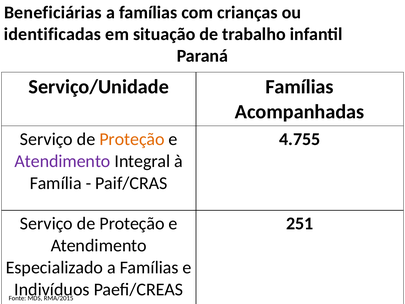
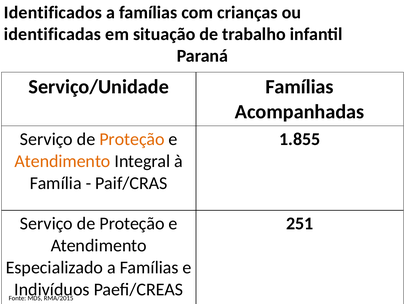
Beneficiárias: Beneficiárias -> Identificados (53, 13)
4.755: 4.755 -> 1.855 (300, 139)
Atendimento colour: purple -> orange (63, 161)
